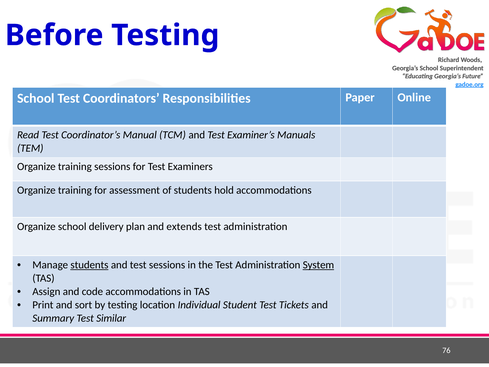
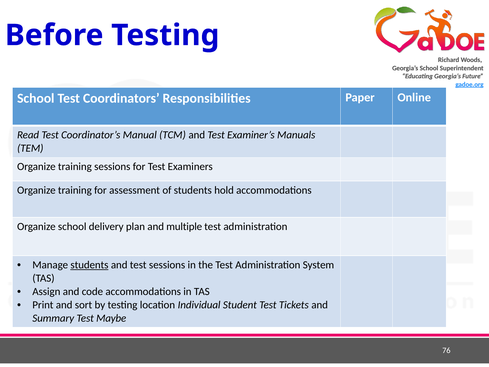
extends: extends -> multiple (184, 226)
System underline: present -> none (318, 265)
Similar: Similar -> Maybe (111, 318)
